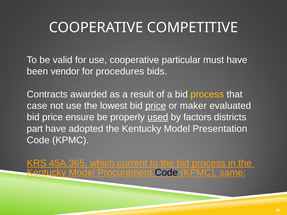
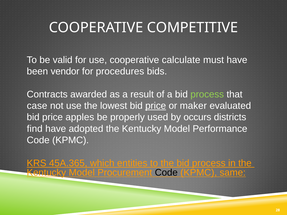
particular: particular -> calculate (181, 60)
process colour: yellow -> light green (207, 94)
ensure: ensure -> apples (80, 117)
used underline: present -> none (158, 117)
factors: factors -> occurs (197, 117)
part: part -> find (35, 129)
Presentation: Presentation -> Performance (220, 129)
current: current -> entities (132, 163)
